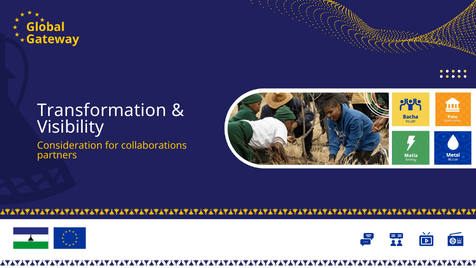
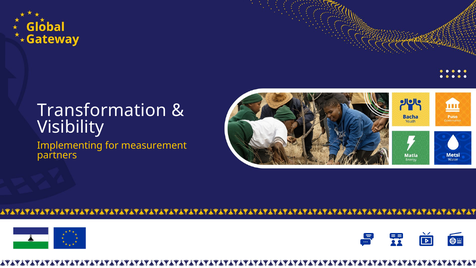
Consideration: Consideration -> Implementing (70, 145)
collaborations: collaborations -> measurement (154, 145)
